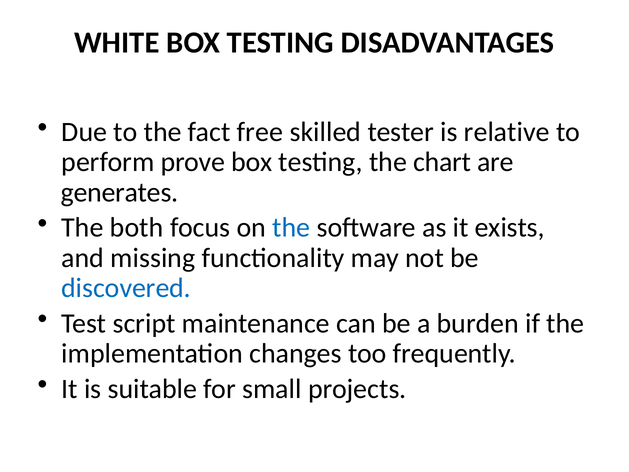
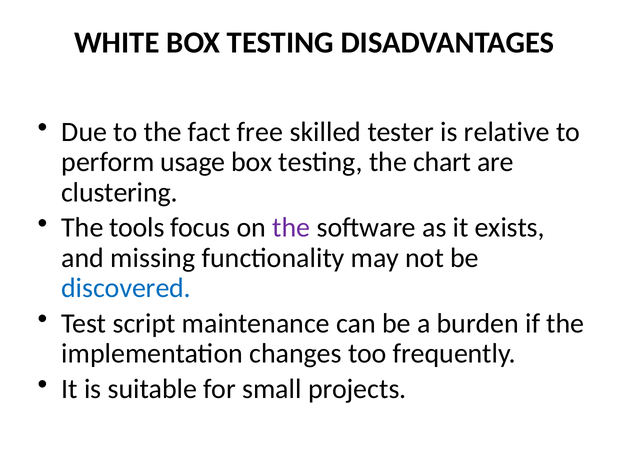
prove: prove -> usage (193, 162)
generates: generates -> clustering (119, 192)
both: both -> tools (137, 228)
the colour: blue -> purple (291, 228)
